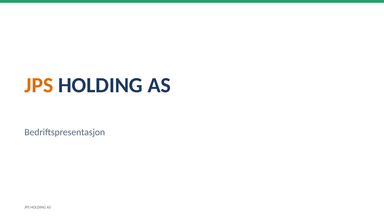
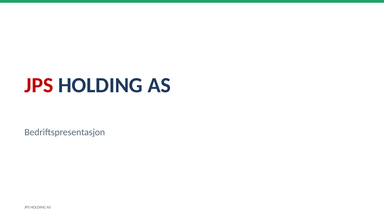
JPS colour: orange -> red (39, 85)
